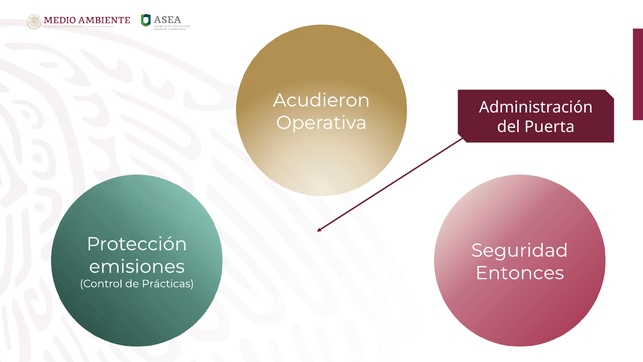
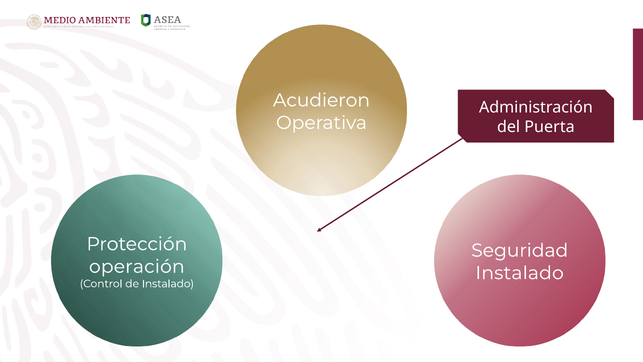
emisiones: emisiones -> operación (137, 266)
Entonces: Entonces -> Instalado (520, 273)
de Prácticas: Prácticas -> Instalado (168, 283)
